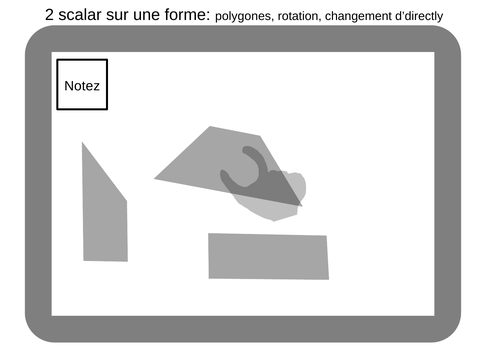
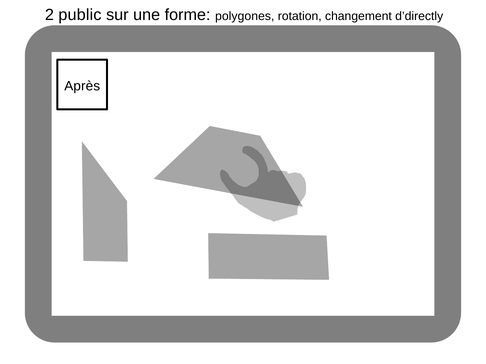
scalar: scalar -> public (80, 15)
Notez: Notez -> Après (82, 86)
